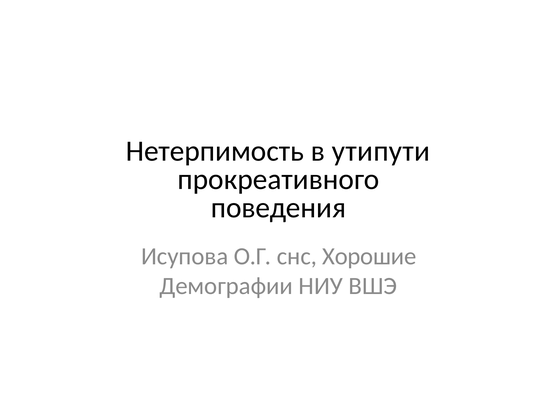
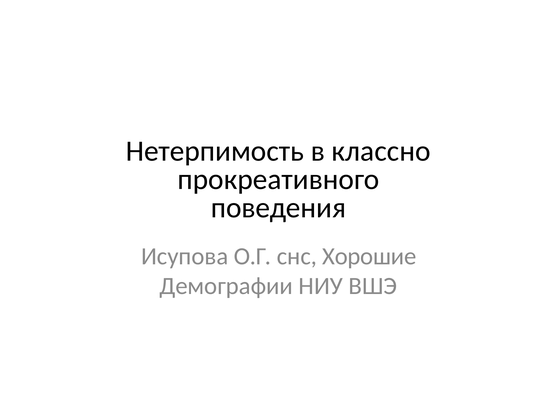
утипути: утипути -> классно (381, 151)
